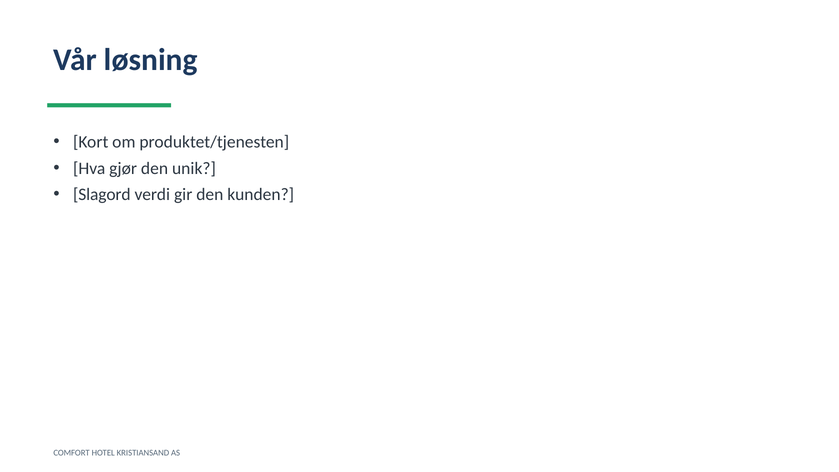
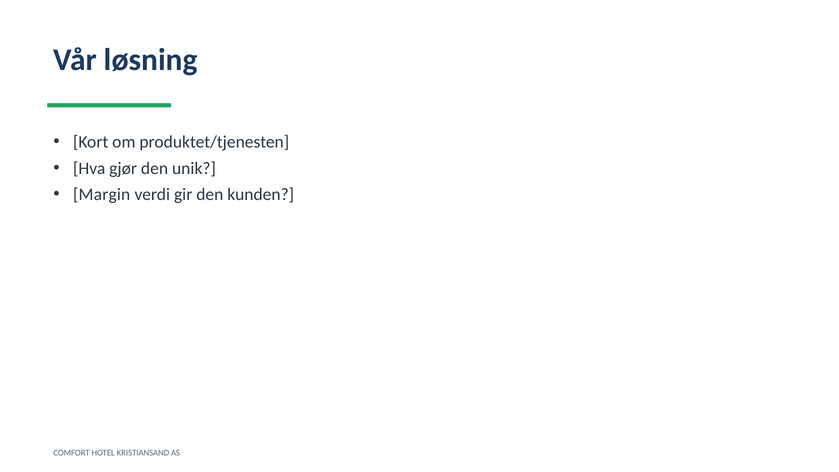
Slagord: Slagord -> Margin (102, 195)
